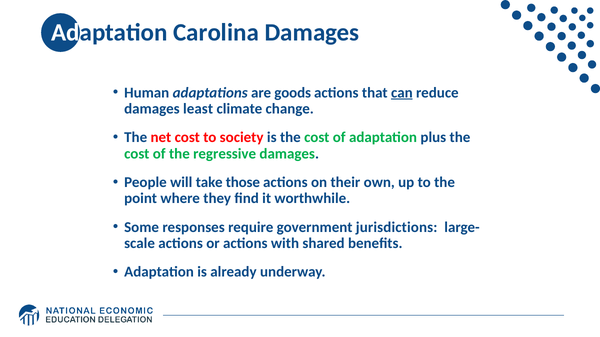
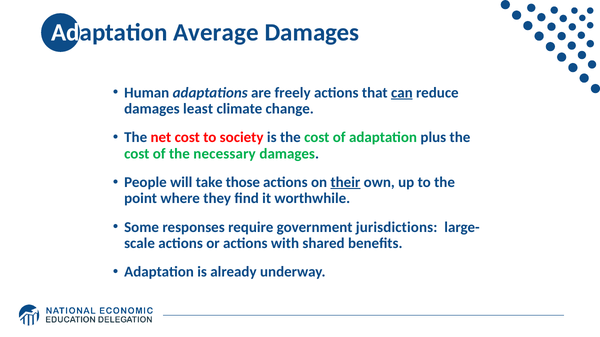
Carolina: Carolina -> Average (216, 32)
goods: goods -> freely (293, 93)
regressive: regressive -> necessary (225, 154)
their underline: none -> present (345, 183)
